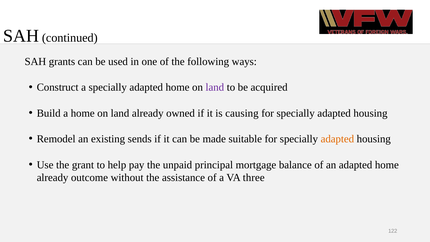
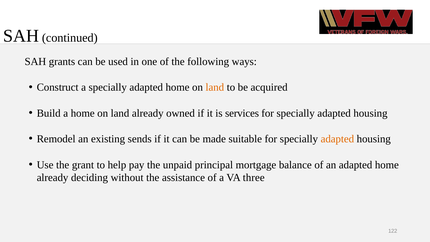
land colour: purple -> orange (215, 87)
causing: causing -> services (242, 113)
outcome: outcome -> deciding (90, 178)
